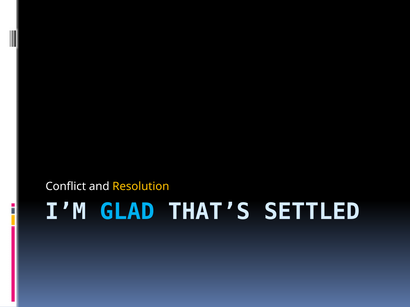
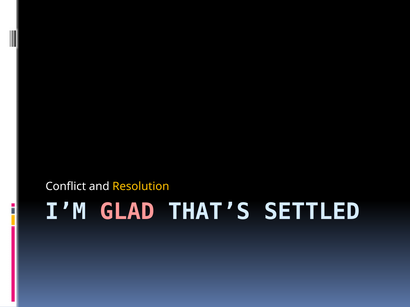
GLAD colour: light blue -> pink (127, 212)
